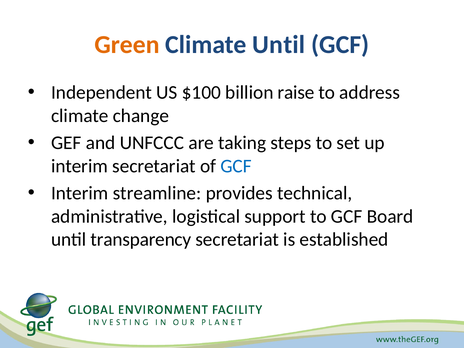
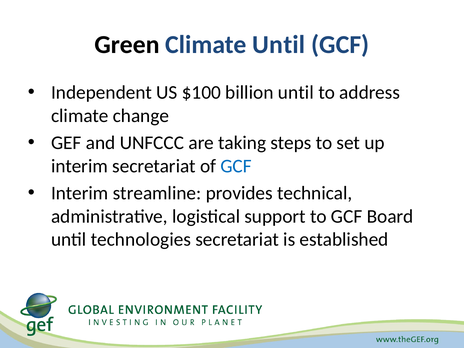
Green colour: orange -> black (127, 45)
billion raise: raise -> until (296, 93)
transparency: transparency -> technologies (141, 240)
